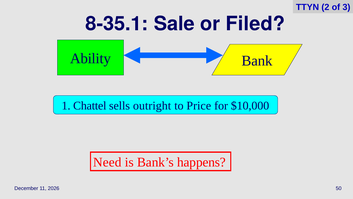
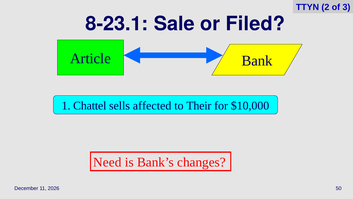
8-35.1: 8-35.1 -> 8-23.1 (117, 24)
Ability: Ability -> Article (90, 58)
outright: outright -> affected (152, 105)
Price: Price -> Their (199, 105)
happens: happens -> changes (201, 162)
